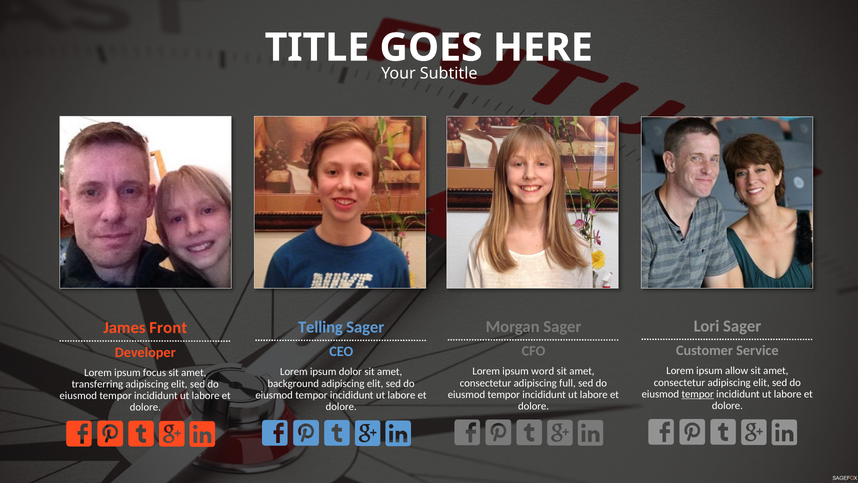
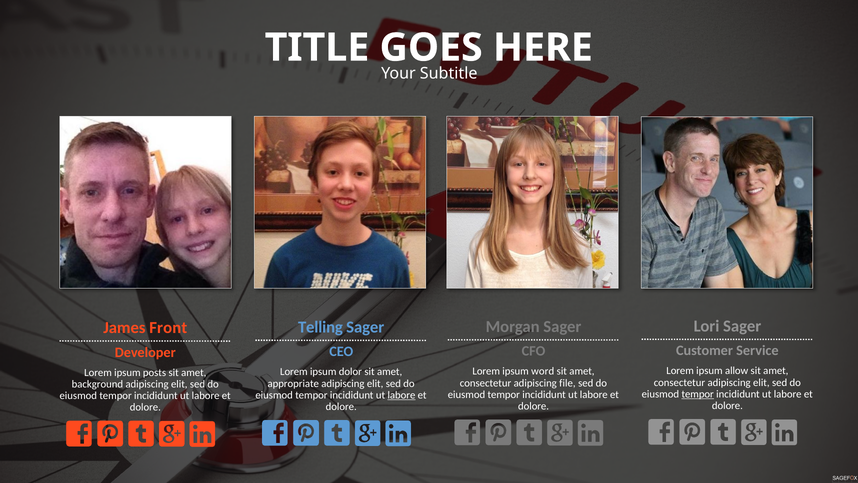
focus: focus -> posts (155, 372)
full: full -> file (567, 383)
background: background -> appropriate (293, 383)
transferring: transferring -> background (97, 384)
labore underline: none -> present (401, 395)
